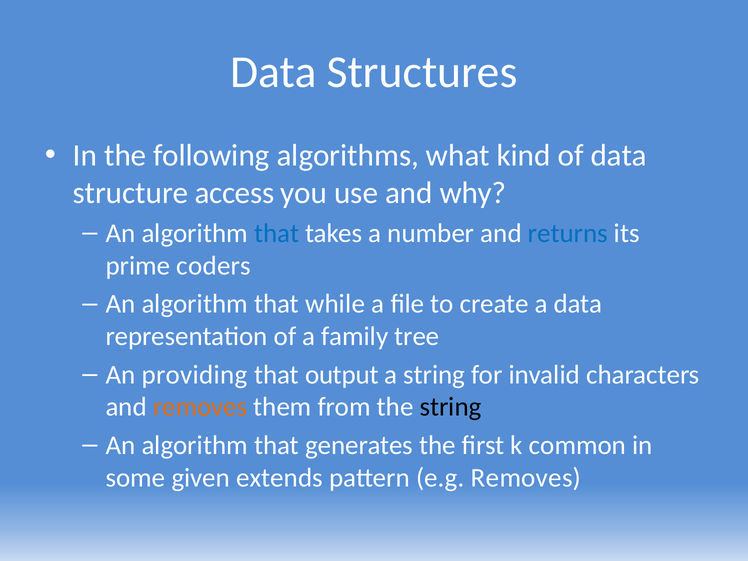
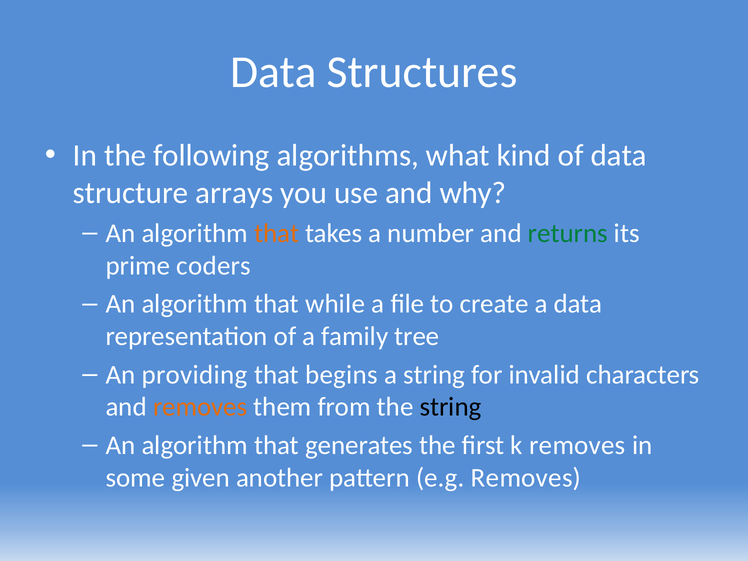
access: access -> arrays (234, 193)
that colour: blue -> orange (277, 233)
returns colour: blue -> green (568, 233)
output: output -> begins (342, 375)
k common: common -> removes (577, 445)
extends: extends -> another (280, 478)
